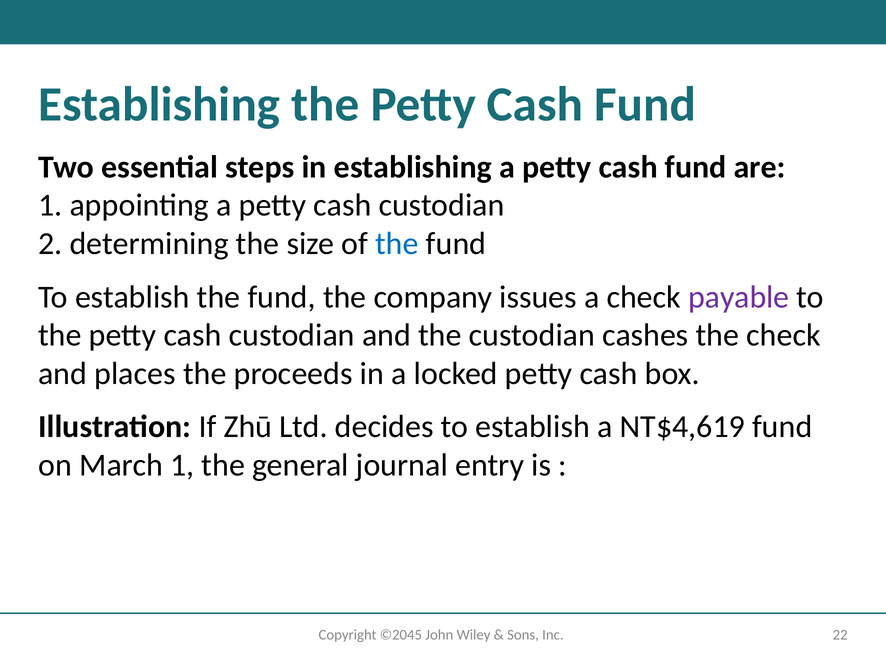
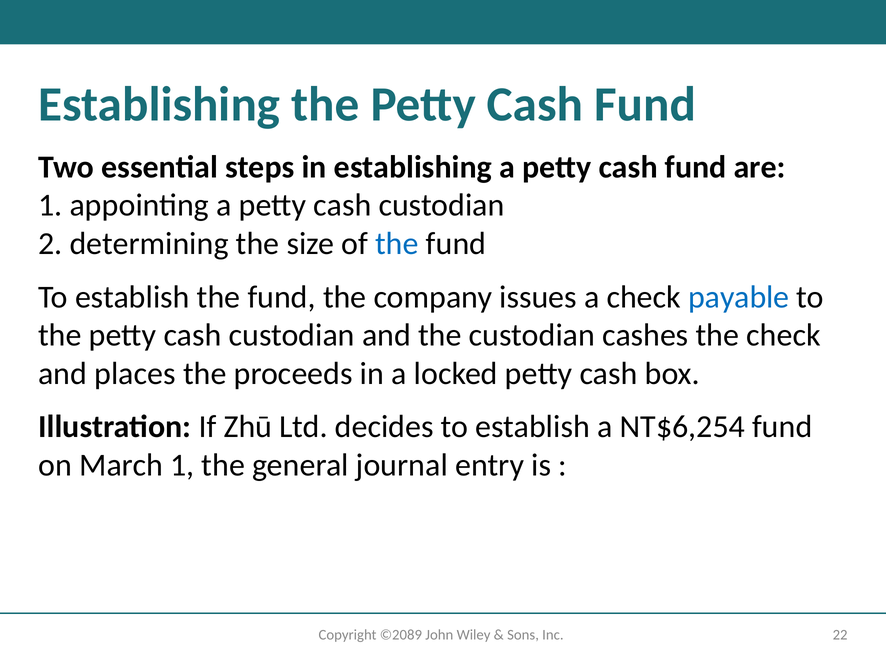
payable colour: purple -> blue (739, 297)
NT$4,619: NT$4,619 -> NT$6,254 (682, 427)
©2045: ©2045 -> ©2089 (401, 634)
